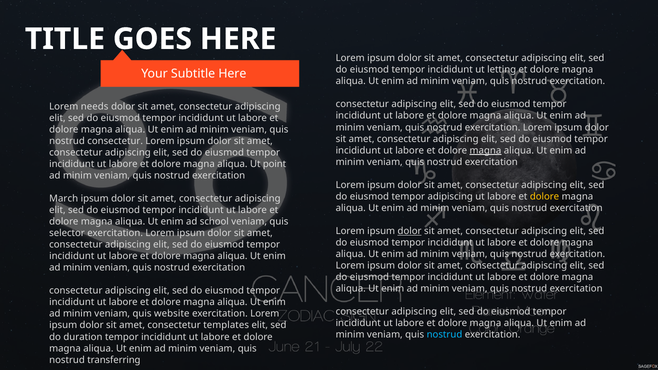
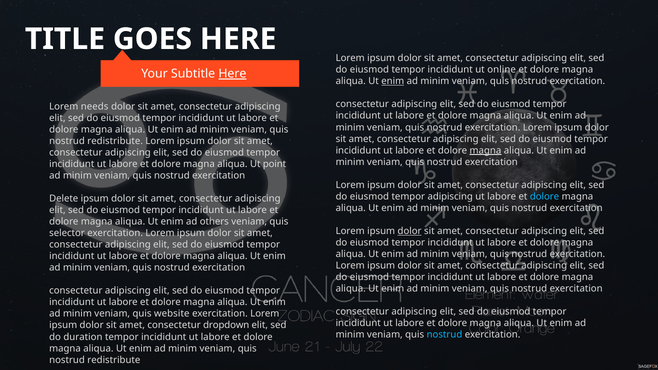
letting: letting -> online (502, 70)
Here underline: none -> present (232, 74)
enim underline: none -> present (393, 81)
consectetur: consectetur -> redistribute (115, 141)
dolore colour: yellow -> light blue (545, 197)
March: March -> Delete (64, 199)
school: school -> others (214, 222)
templates: templates -> dropdown (226, 325)
transferring: transferring -> redistribute (114, 360)
